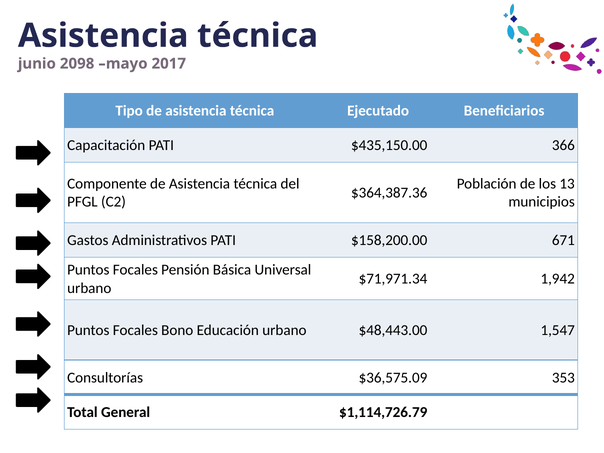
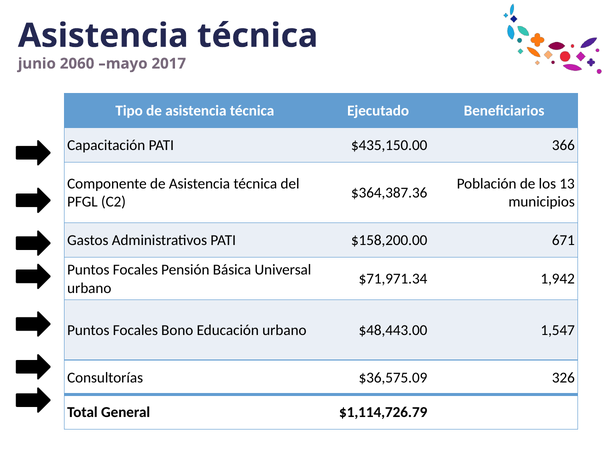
2098: 2098 -> 2060 (77, 64)
353: 353 -> 326 (563, 378)
